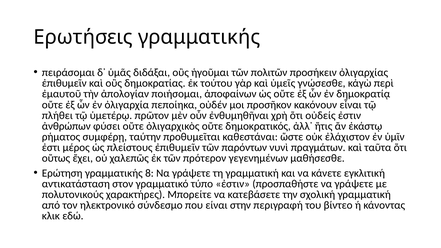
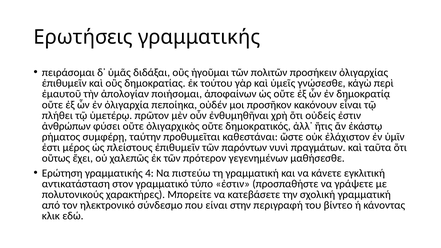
8: 8 -> 4 (149, 173)
γράψετε: γράψετε -> πιστεύω (191, 173)
